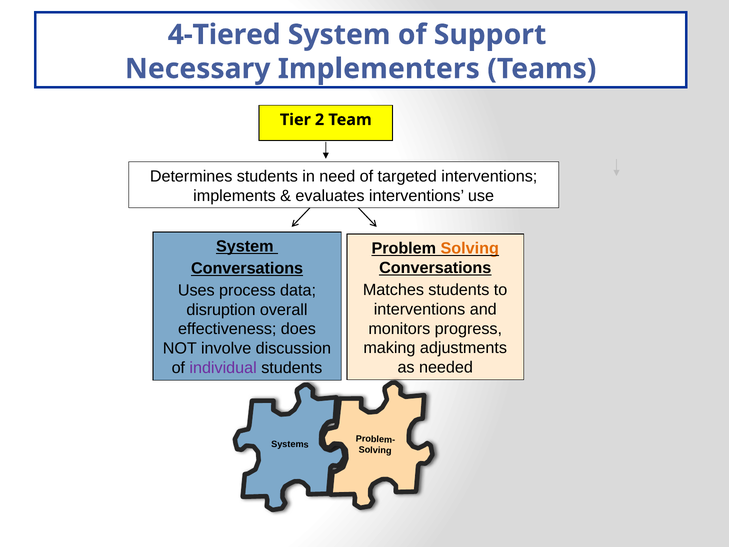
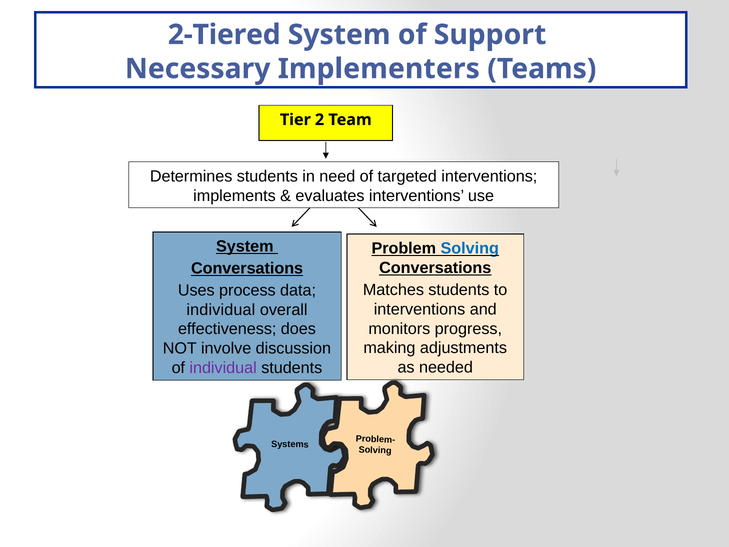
4-Tiered: 4-Tiered -> 2-Tiered (224, 35)
Solving colour: orange -> blue (470, 248)
disruption: disruption -> individual (221, 310)
